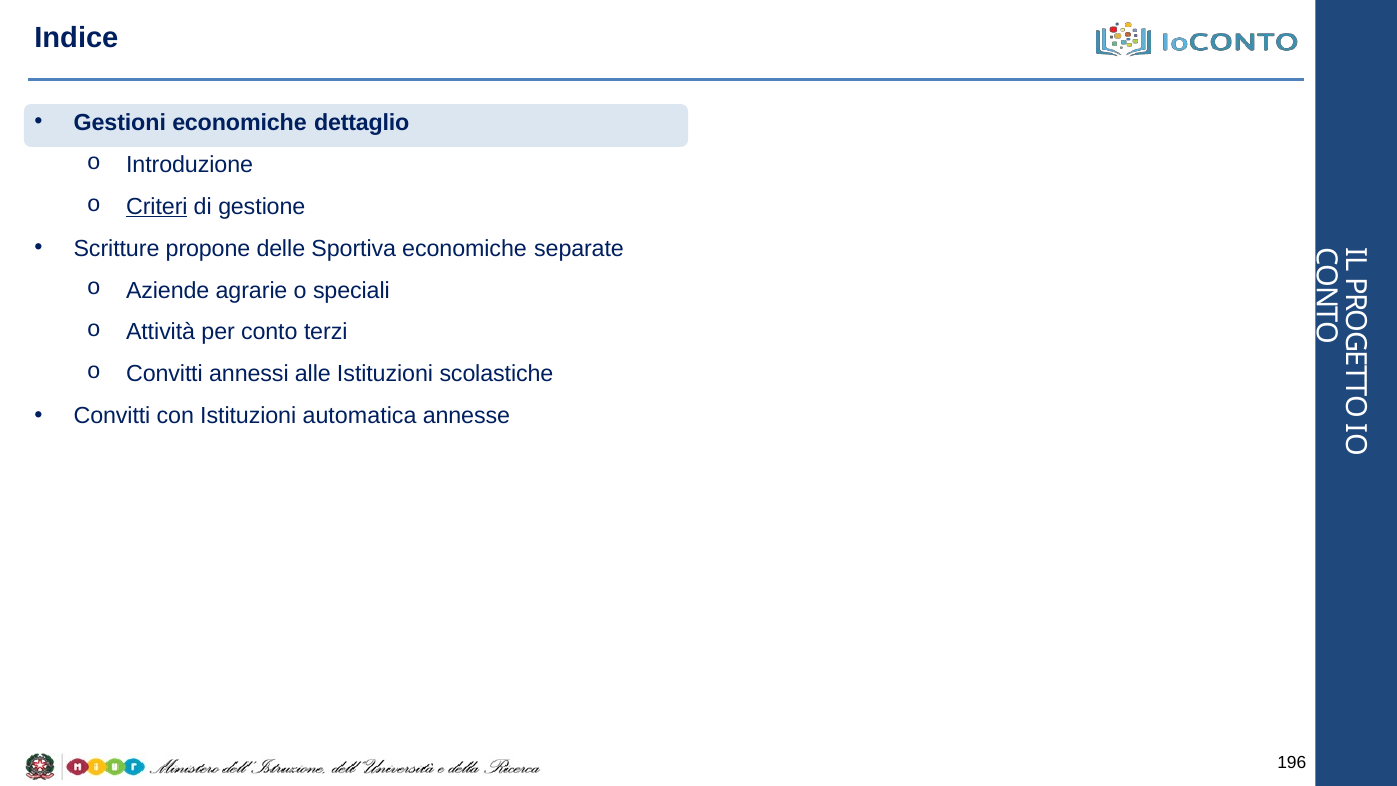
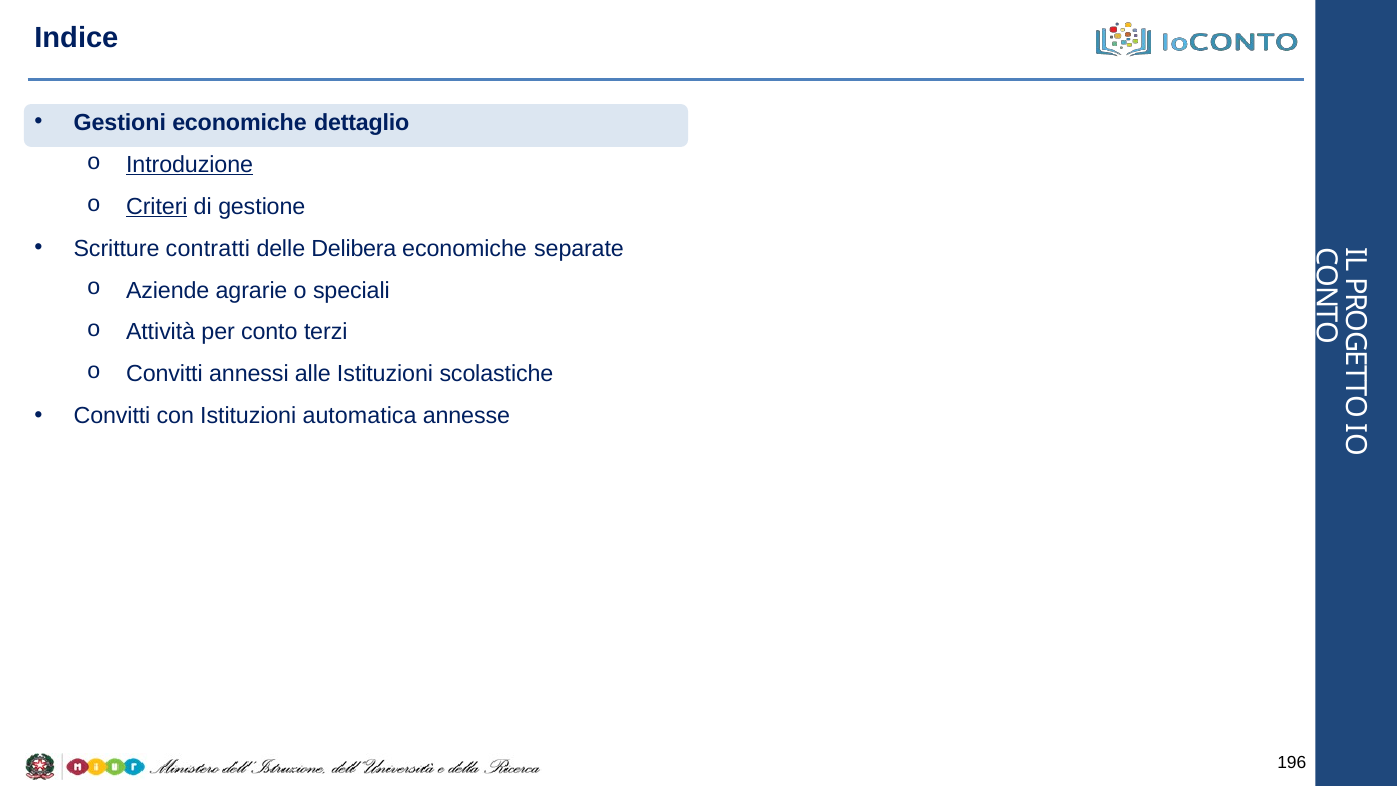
Introduzione underline: none -> present (190, 165)
propone: propone -> contratti (208, 248)
Sportiva: Sportiva -> Delibera (354, 248)
